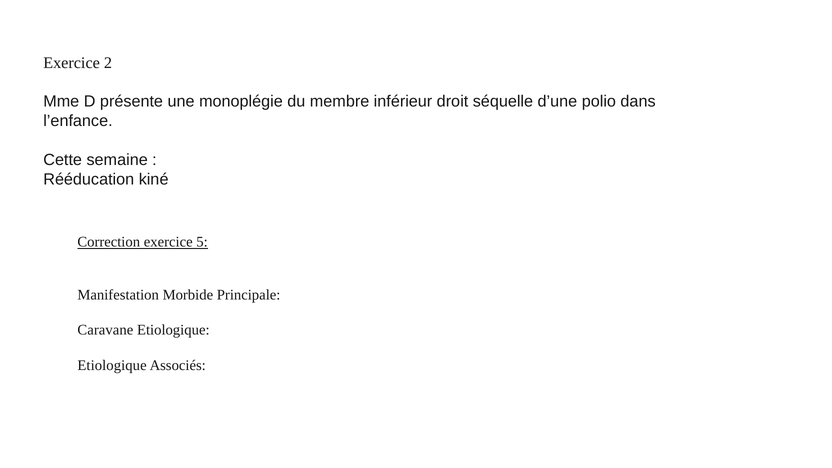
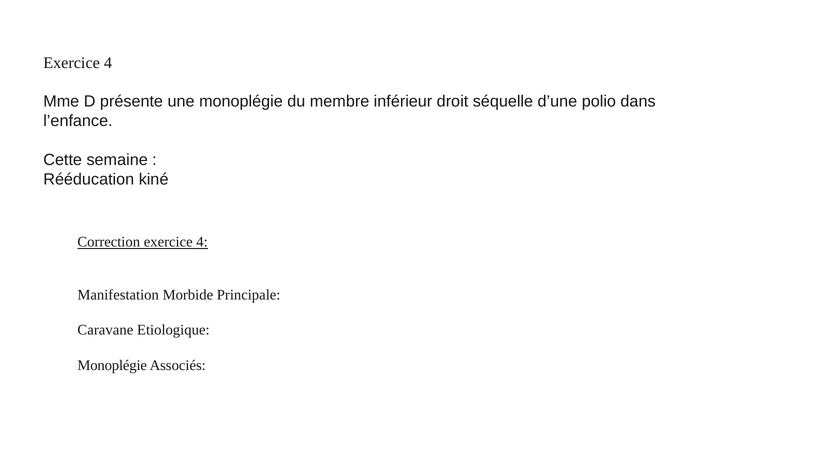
2: 2 -> 4 (108, 63)
Correction exercice 5: 5 -> 4 (202, 242)
Etiologique: Etiologique -> Monoplégie (112, 365)
